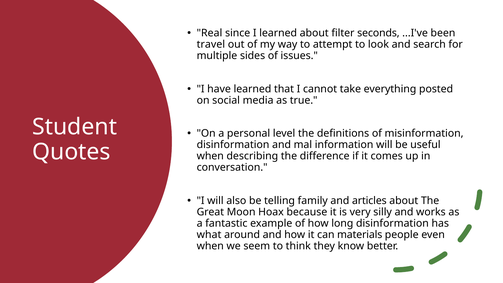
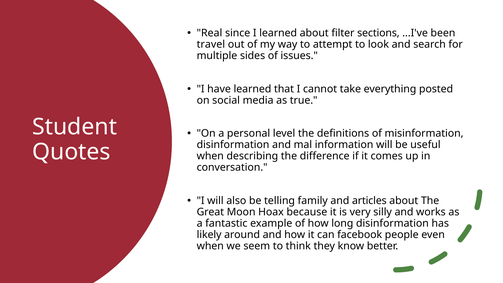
seconds: seconds -> sections (378, 33)
what: what -> likely (209, 235)
materials: materials -> facebook (360, 235)
